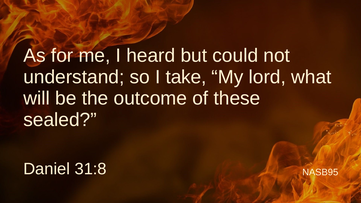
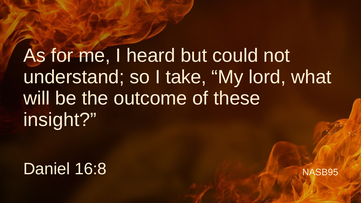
sealed: sealed -> insight (60, 120)
31:8: 31:8 -> 16:8 (91, 169)
